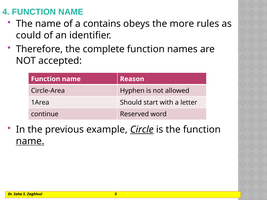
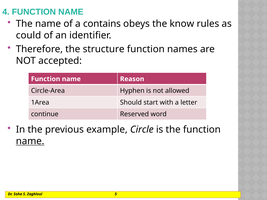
more: more -> know (182, 24)
complete: complete -> structure (104, 49)
Circle underline: present -> none (142, 130)
